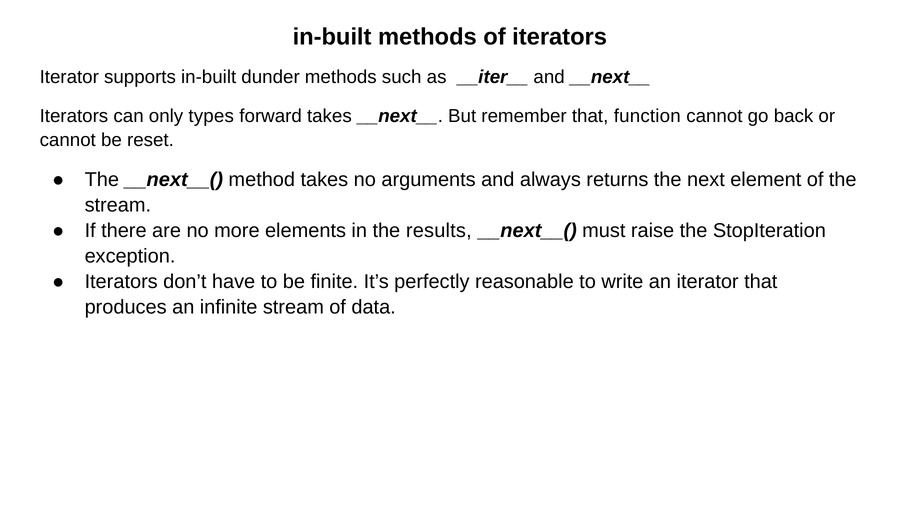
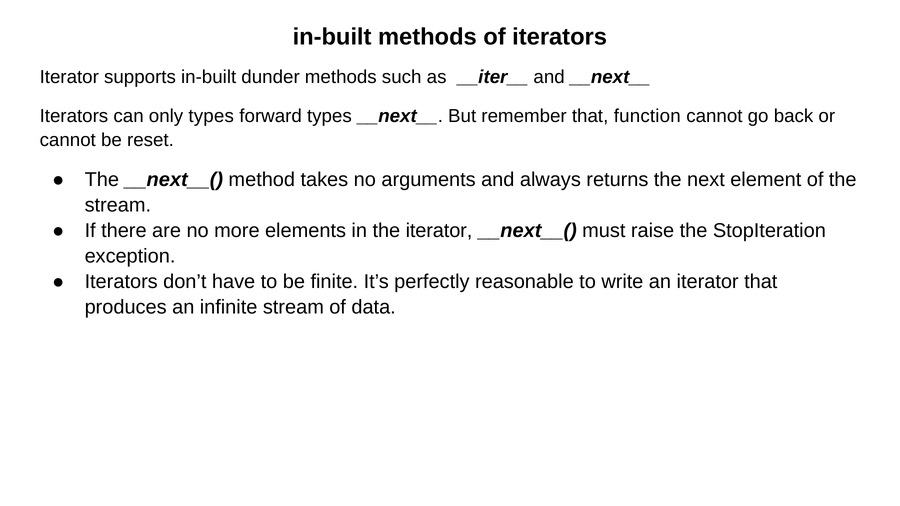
forward takes: takes -> types (329, 116)
the results: results -> iterator (439, 231)
